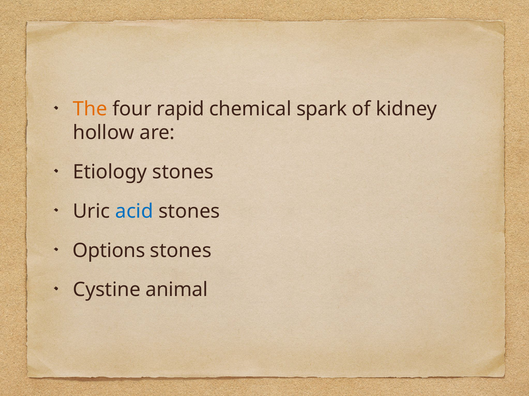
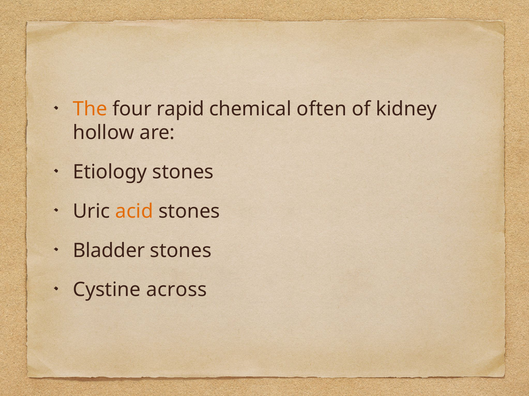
spark: spark -> often (322, 109)
acid colour: blue -> orange (134, 212)
Options: Options -> Bladder (109, 251)
animal: animal -> across (176, 290)
